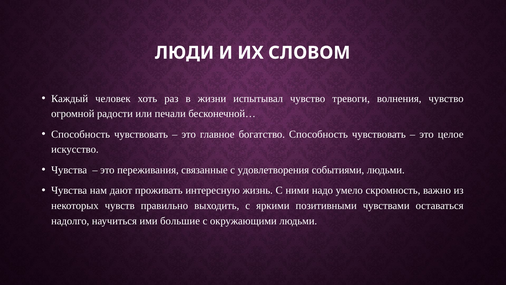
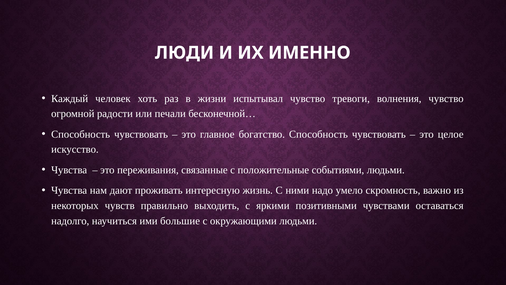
СЛОВОМ: СЛОВОМ -> ИМЕННО (309, 53)
удовлетворения: удовлетворения -> положительные (273, 170)
